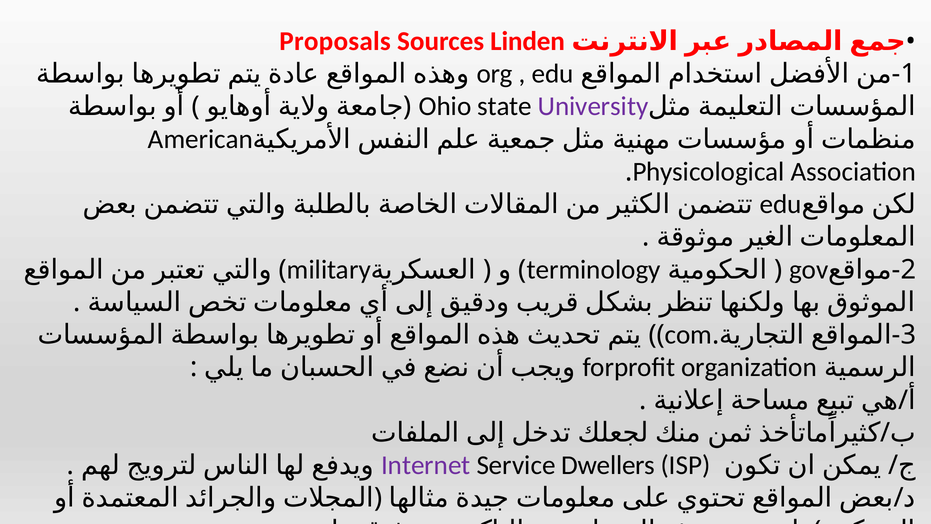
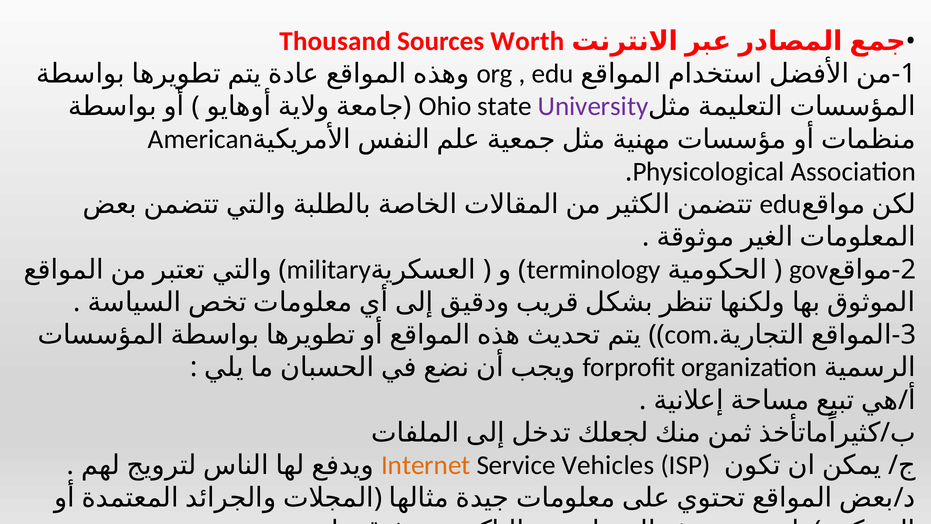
Proposals: Proposals -> Thousand (335, 41)
Linden: Linden -> Worth (527, 41)
Internet colour: purple -> orange (426, 465)
Dwellers: Dwellers -> Vehicles (608, 465)
